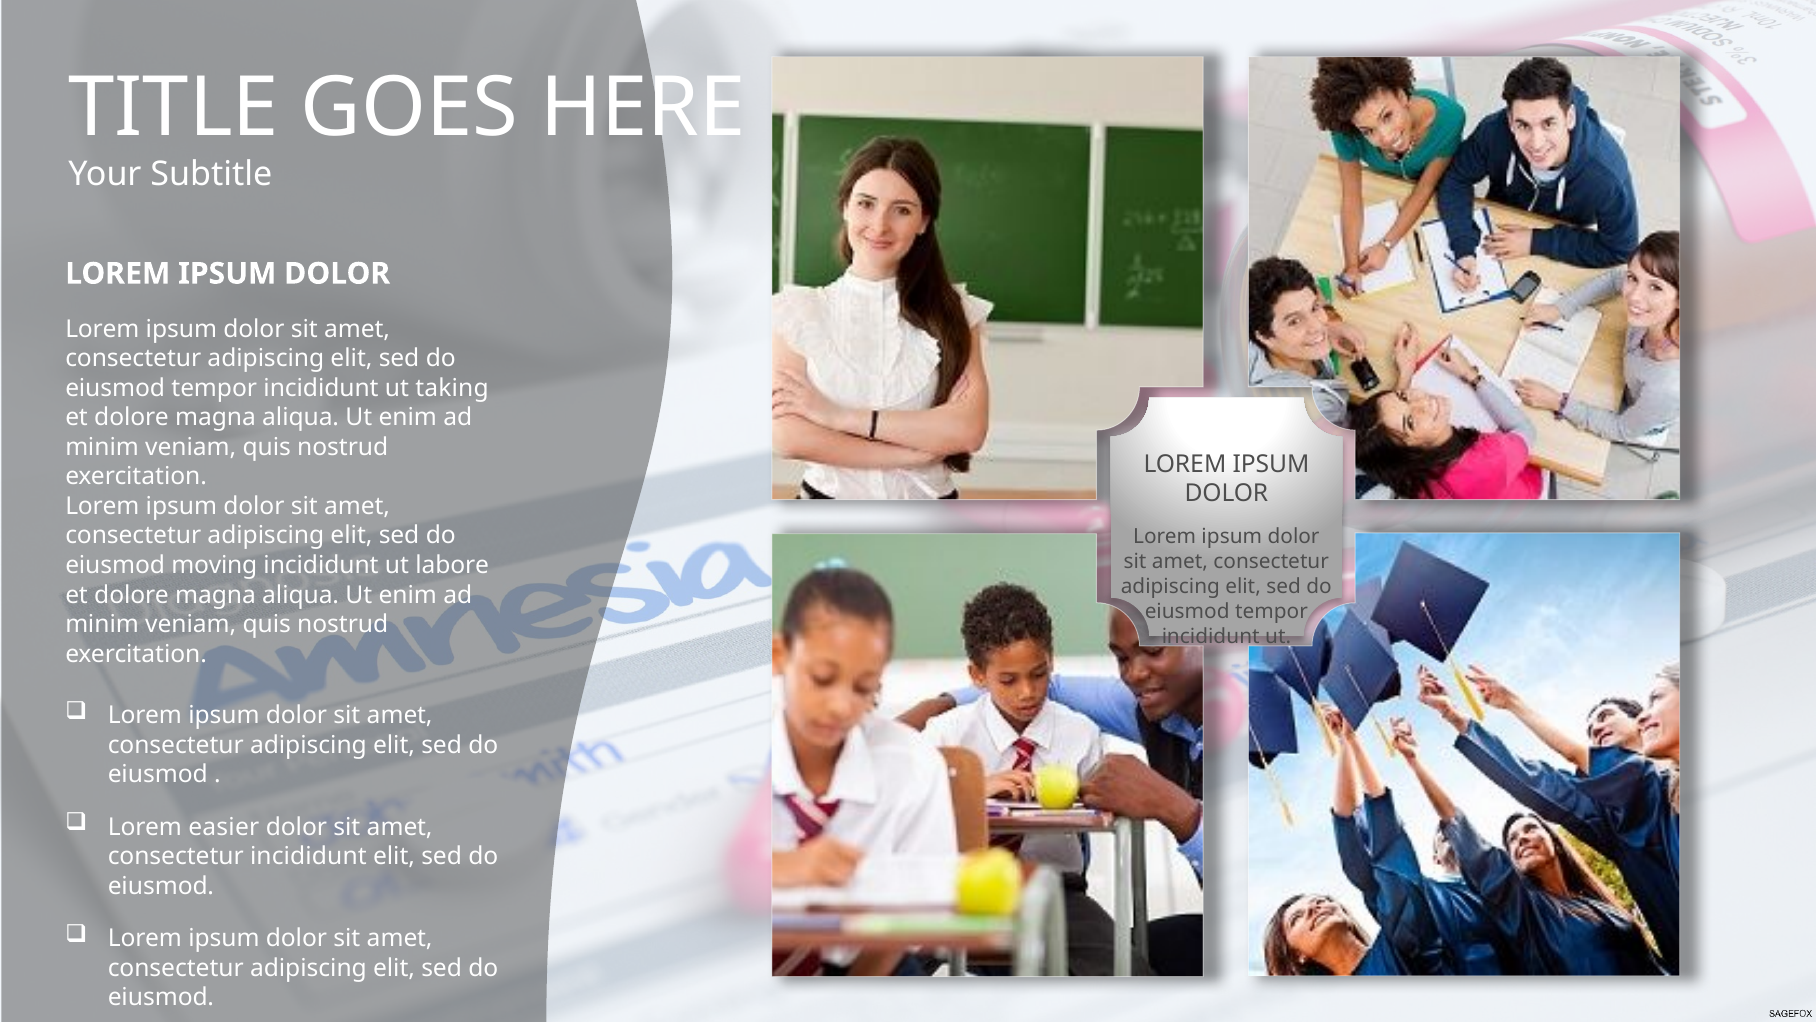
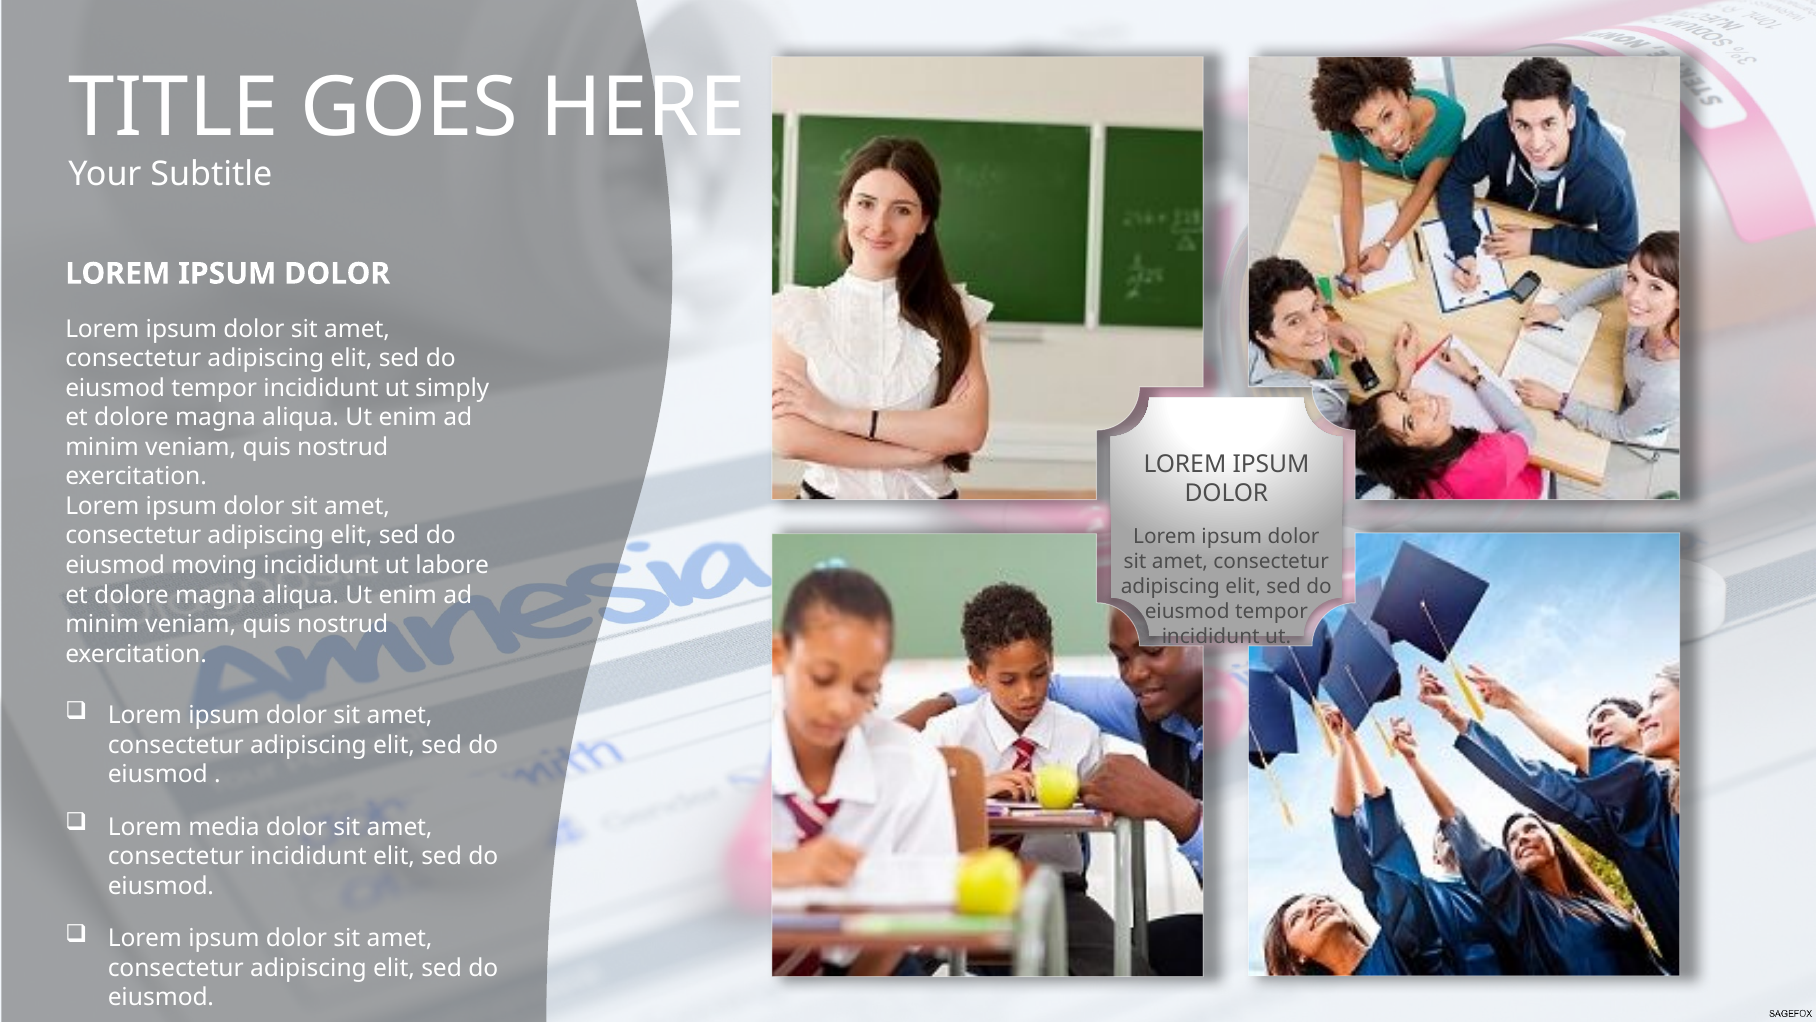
taking: taking -> simply (452, 388)
easier: easier -> media (224, 826)
